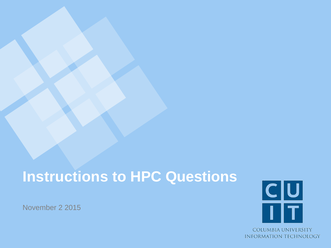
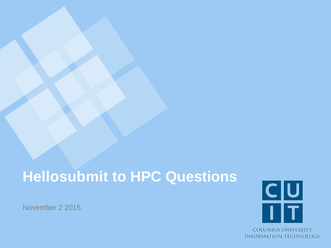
Instructions: Instructions -> Hellosubmit (65, 177)
